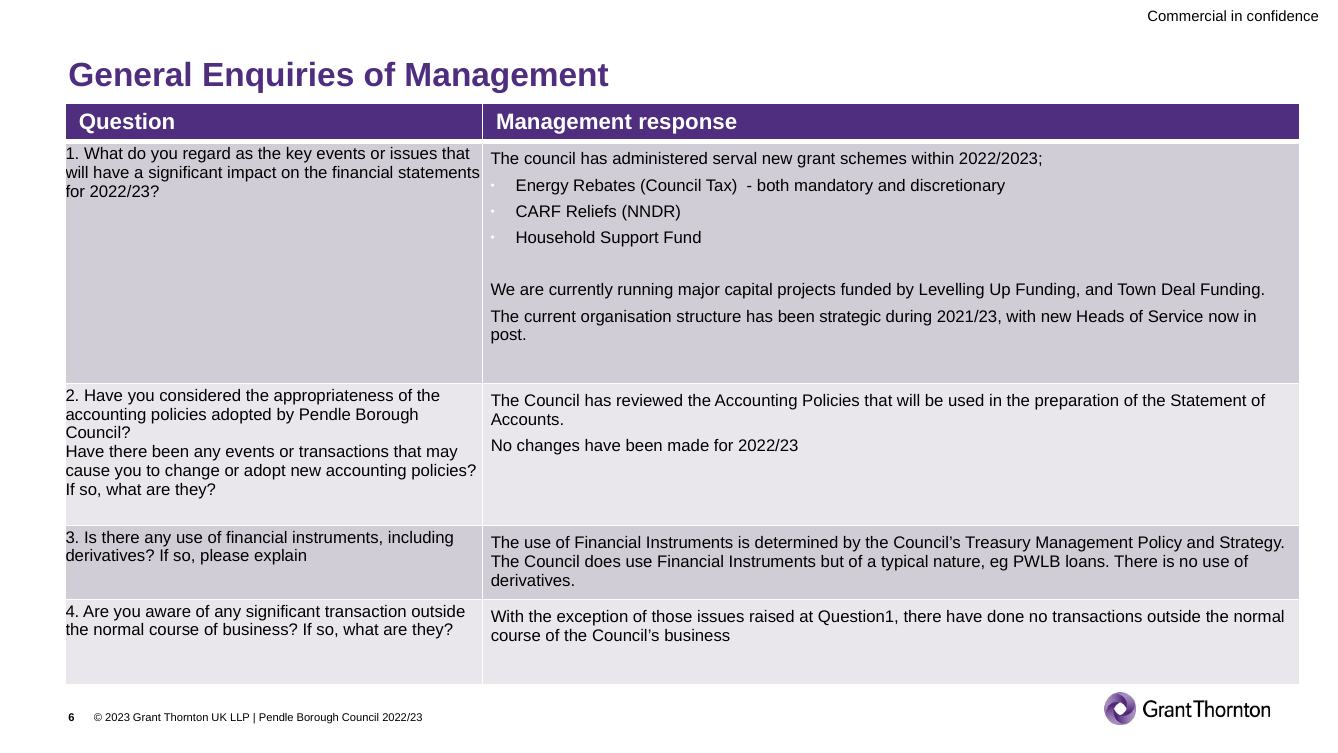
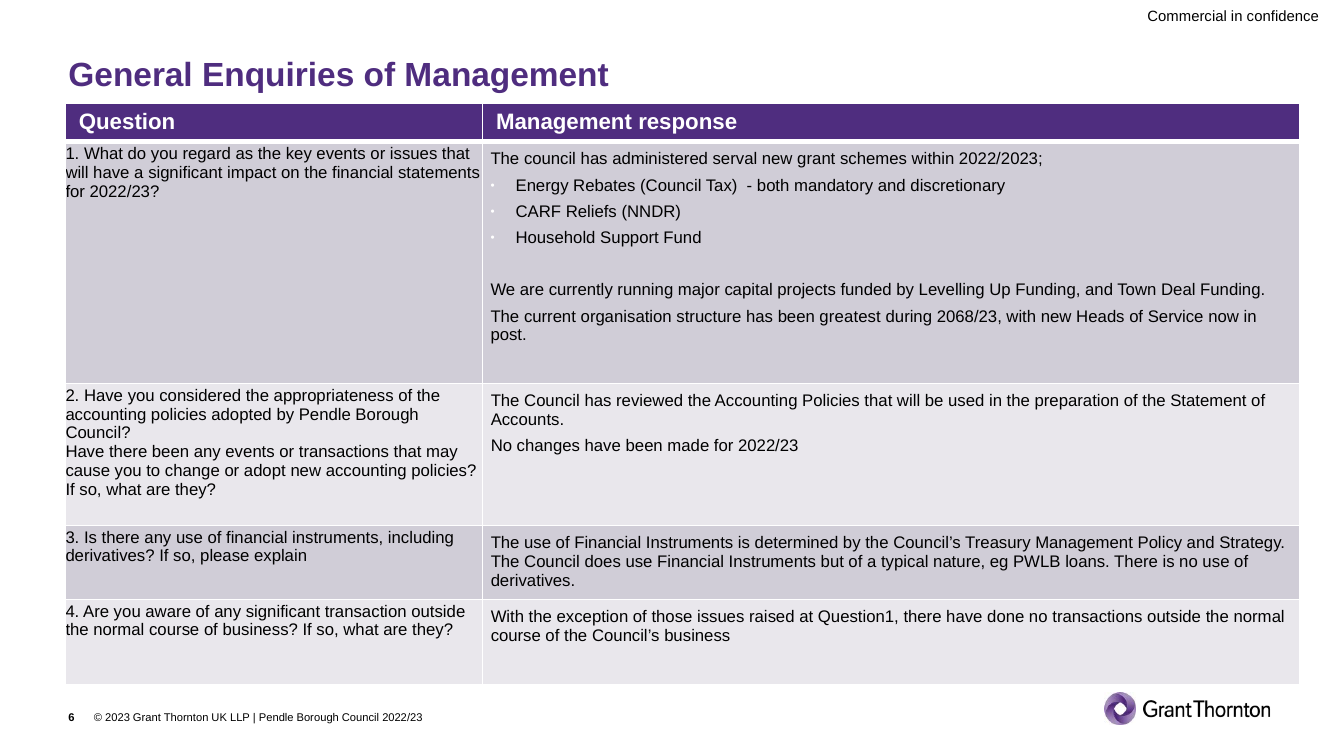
strategic: strategic -> greatest (850, 316)
2021/23: 2021/23 -> 2068/23 (969, 316)
